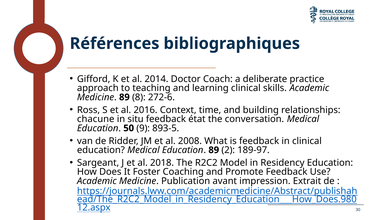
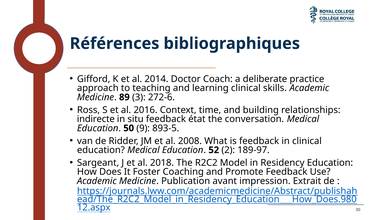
8: 8 -> 3 (139, 97)
chacune: chacune -> indirecte (96, 119)
Education 89: 89 -> 52 (214, 150)
